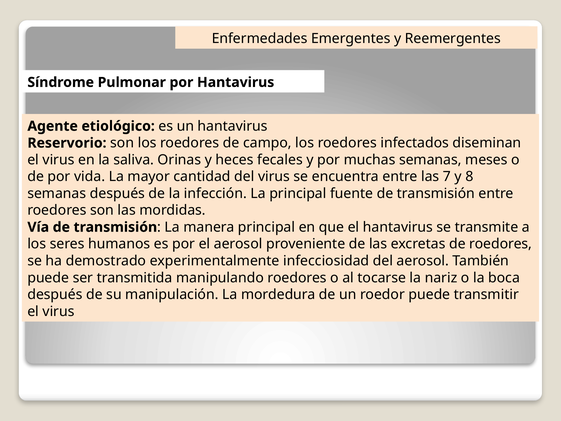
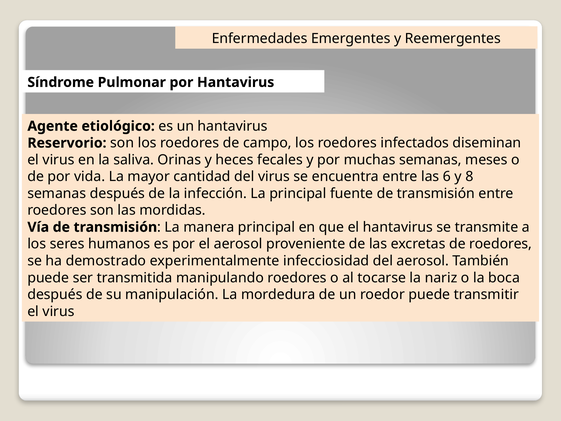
7: 7 -> 6 (447, 177)
